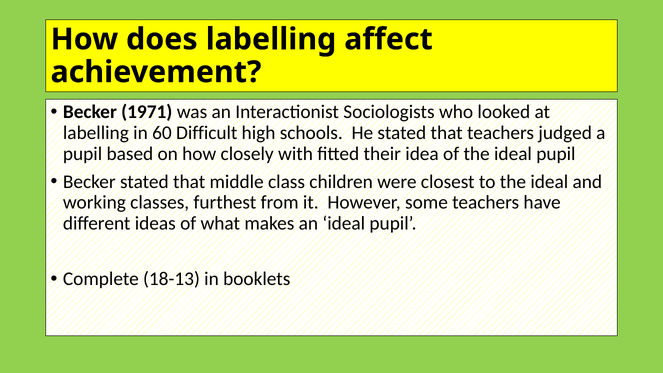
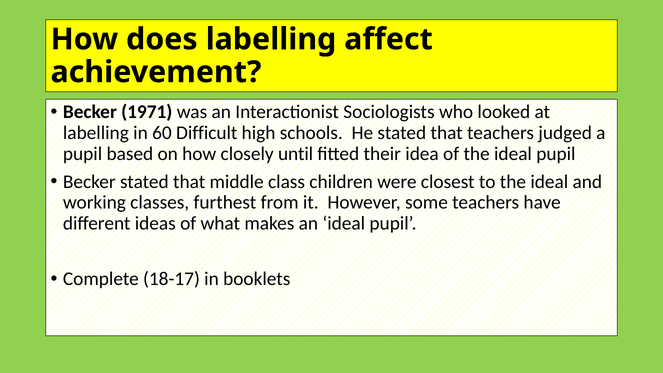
with: with -> until (296, 154)
18-13: 18-13 -> 18-17 (171, 279)
